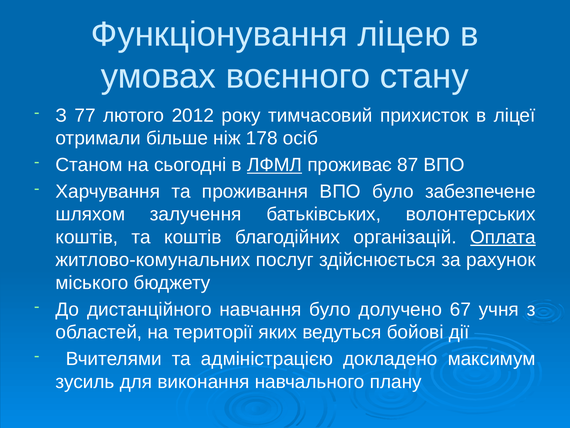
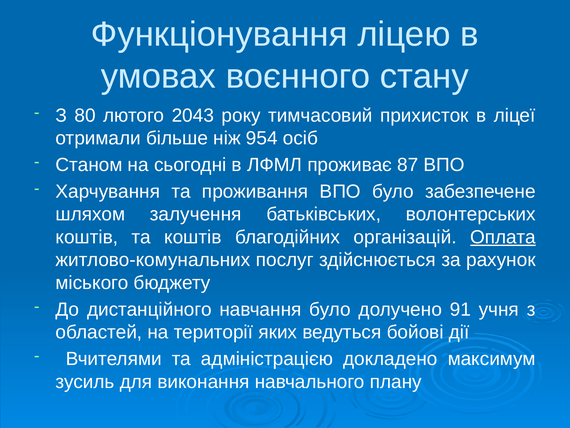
77: 77 -> 80 (85, 115)
2012: 2012 -> 2043 (193, 115)
178: 178 -> 954 (262, 138)
ЛФМЛ underline: present -> none (275, 165)
67: 67 -> 91 (460, 309)
